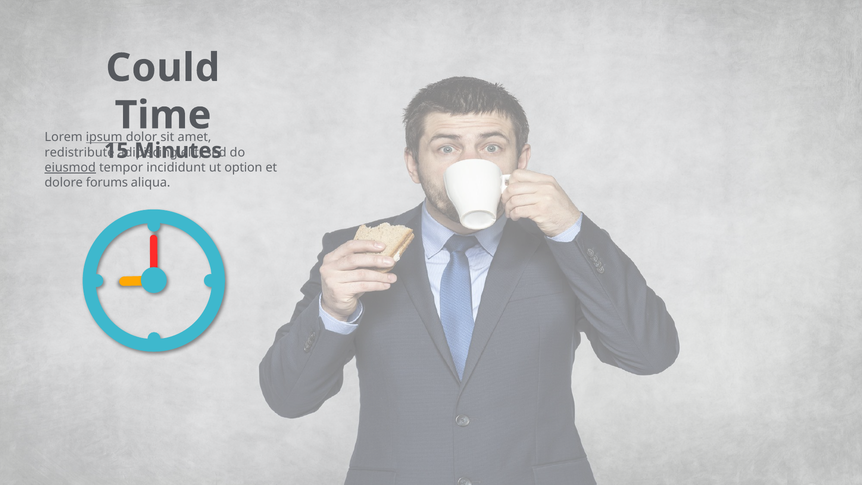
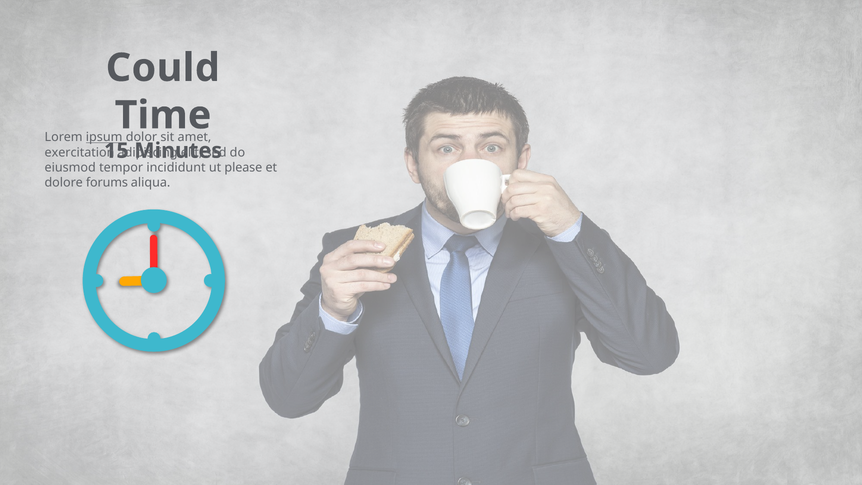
redistribute: redistribute -> exercitation (80, 152)
eiusmod underline: present -> none (70, 167)
option: option -> please (243, 167)
